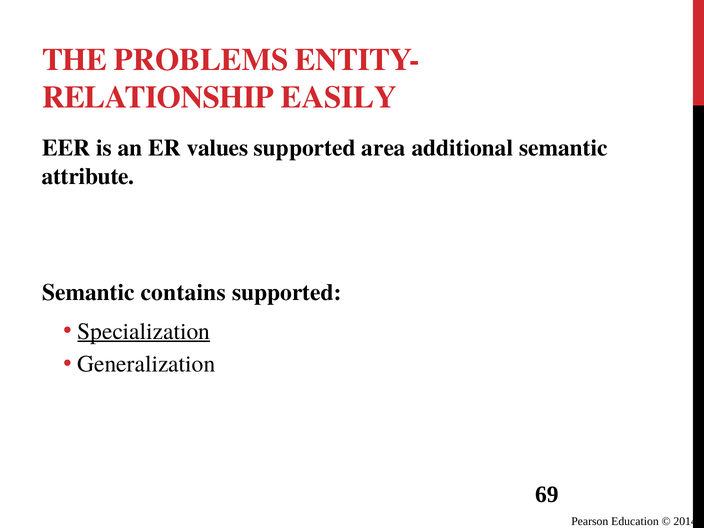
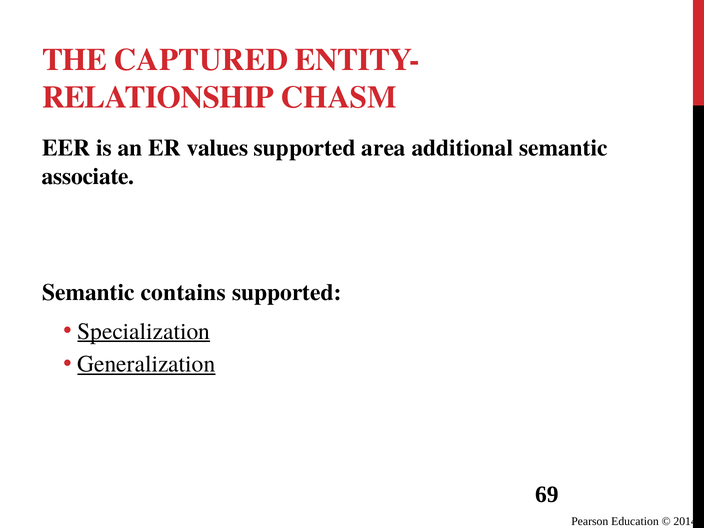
PROBLEMS: PROBLEMS -> CAPTURED (201, 60)
EASILY: EASILY -> CHASM (339, 97)
attribute: attribute -> associate (88, 176)
Generalization underline: none -> present (146, 364)
